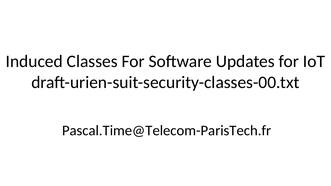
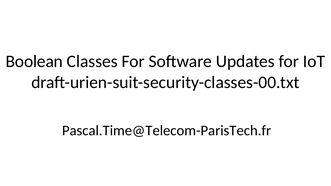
Induced: Induced -> Boolean (34, 61)
